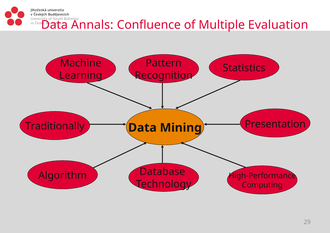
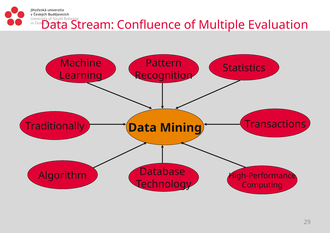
Annals: Annals -> Stream (92, 25)
Presentation: Presentation -> Transactions (275, 125)
